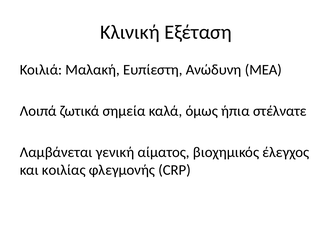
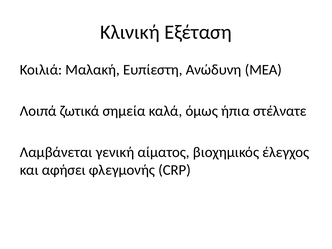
κοιλίας: κοιλίας -> αφήσει (64, 170)
